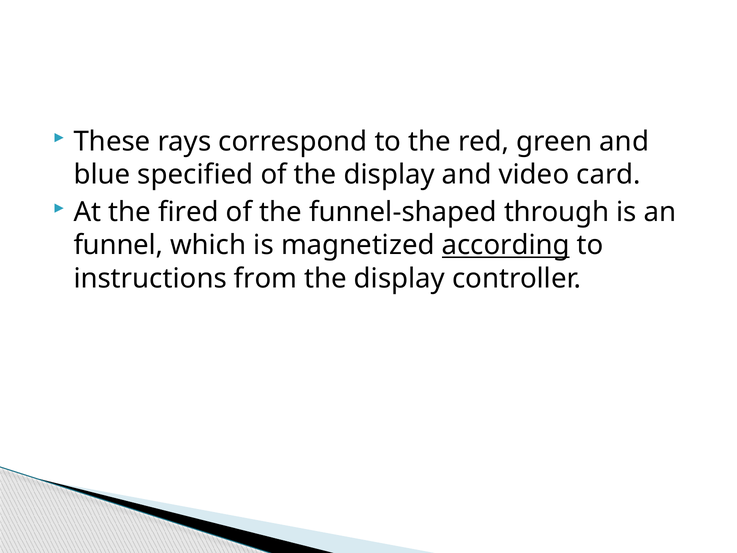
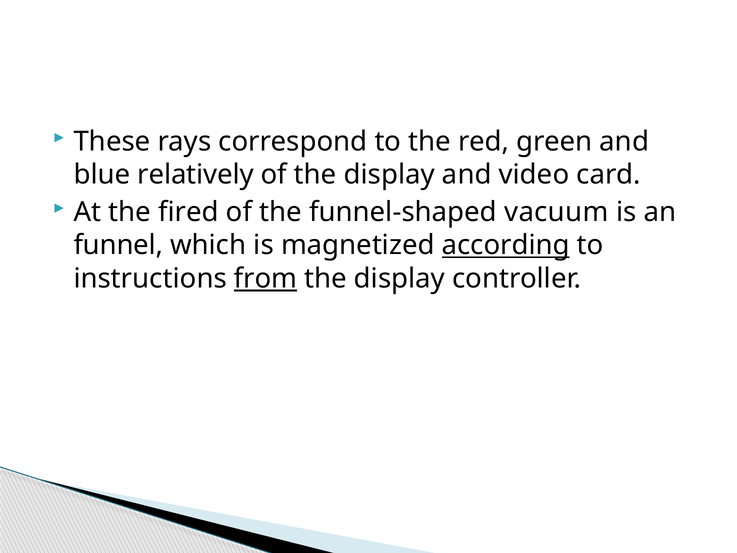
specified: specified -> relatively (196, 175)
through: through -> vacuum (556, 212)
from underline: none -> present (266, 278)
